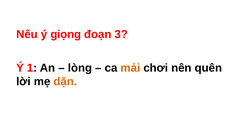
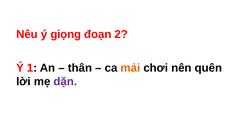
3: 3 -> 2 (121, 34)
lòng: lòng -> thân (80, 68)
dặn colour: orange -> purple (65, 82)
